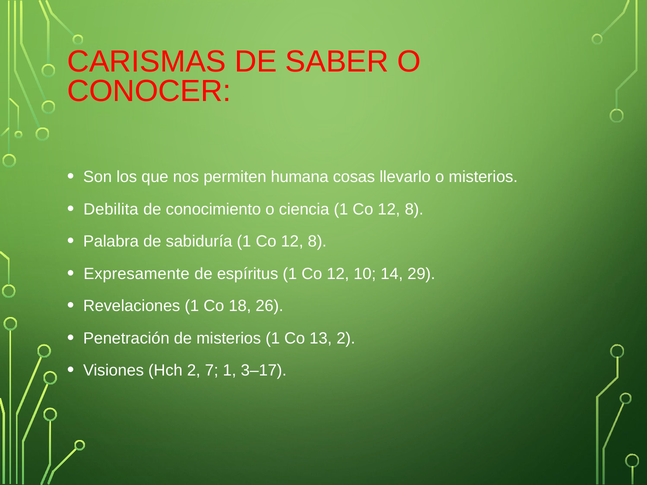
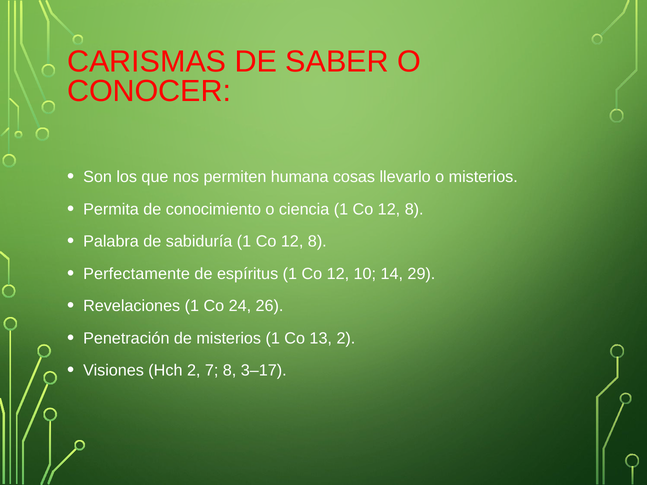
Debilita: Debilita -> Permita (111, 209)
Expresamente: Expresamente -> Perfectamente (137, 274)
18: 18 -> 24 (240, 306)
7 1: 1 -> 8 (230, 371)
